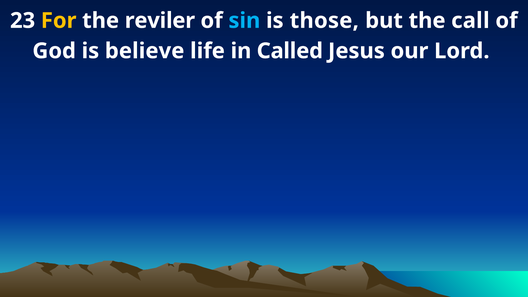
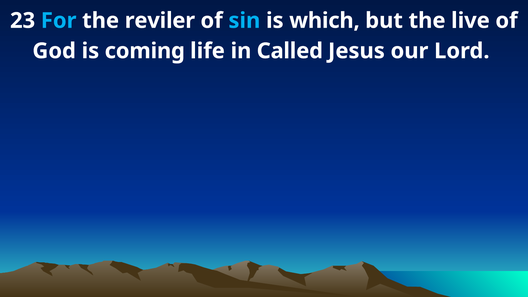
For colour: yellow -> light blue (59, 21)
those: those -> which (324, 21)
call: call -> live (470, 21)
believe: believe -> coming (145, 51)
